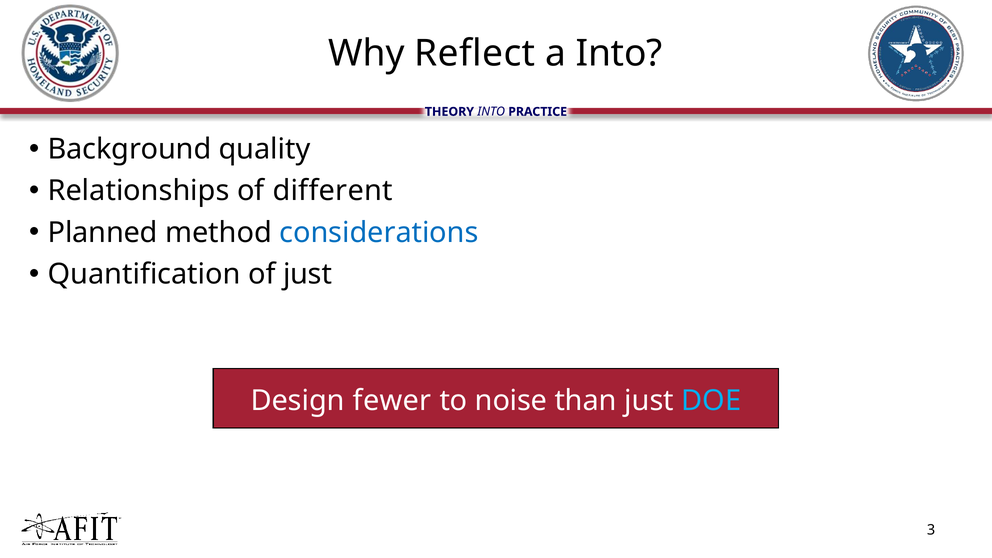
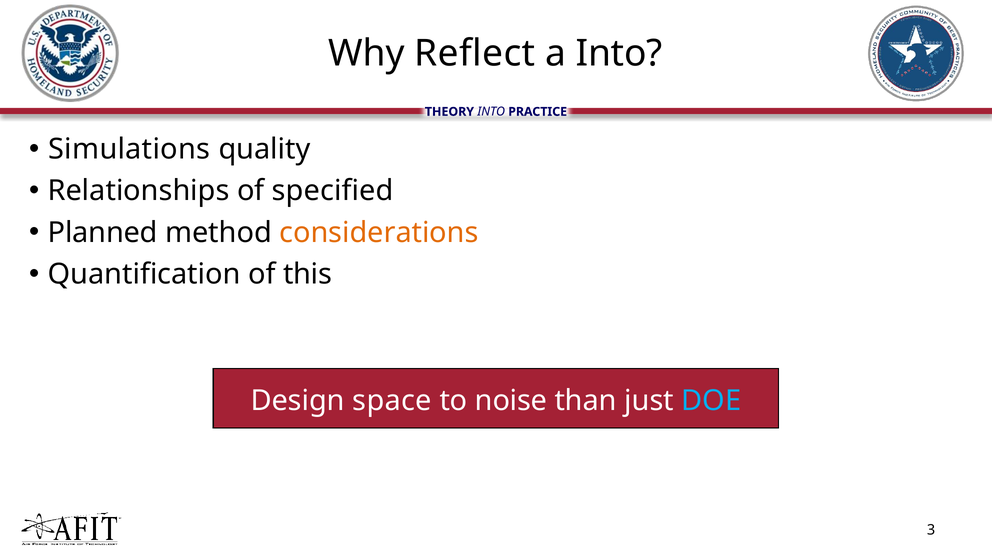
Background: Background -> Simulations (129, 149)
different: different -> specified (333, 191)
considerations colour: blue -> orange (379, 233)
of just: just -> this (307, 274)
fewer: fewer -> space (392, 400)
